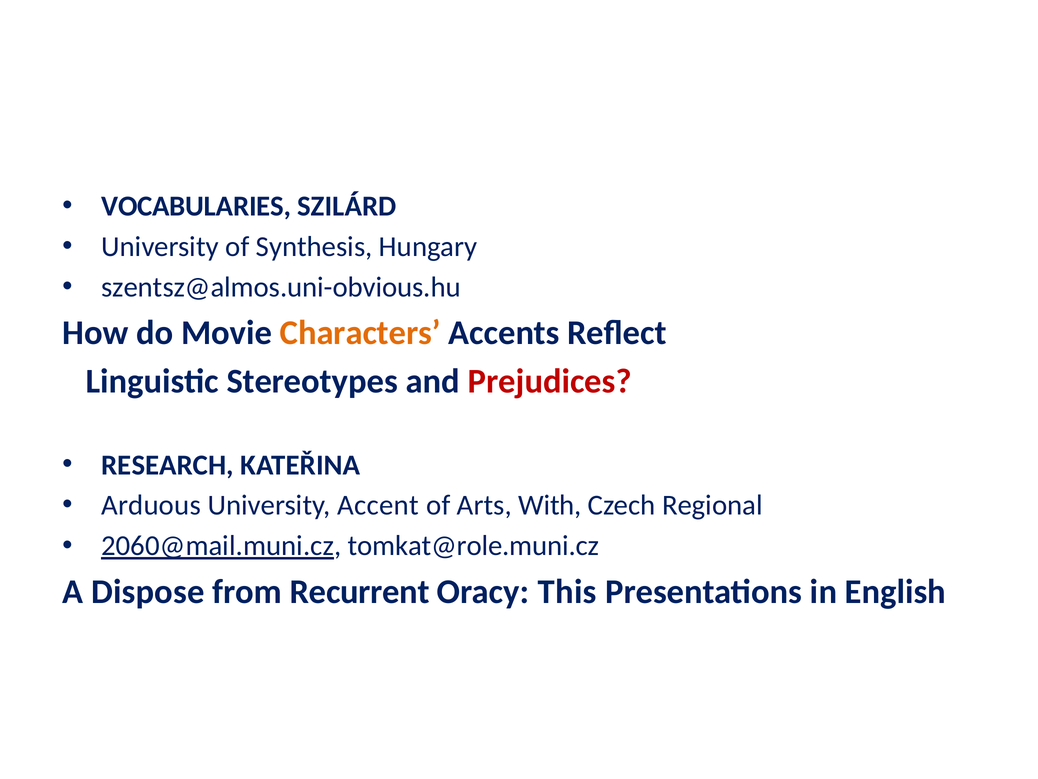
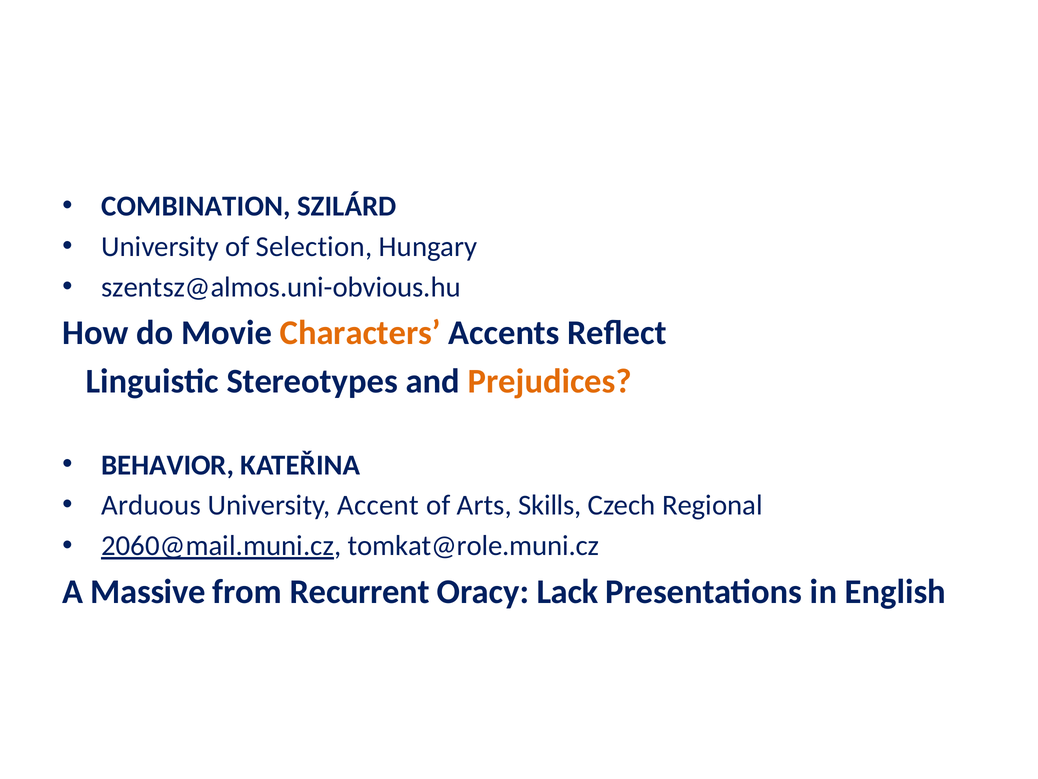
VOCABULARIES: VOCABULARIES -> COMBINATION (196, 206)
Synthesis: Synthesis -> Selection (314, 247)
Prejudices colour: red -> orange (550, 381)
RESEARCH: RESEARCH -> BEHAVIOR (168, 465)
With: With -> Skills (550, 505)
Dispose: Dispose -> Massive (148, 592)
This: This -> Lack (567, 592)
